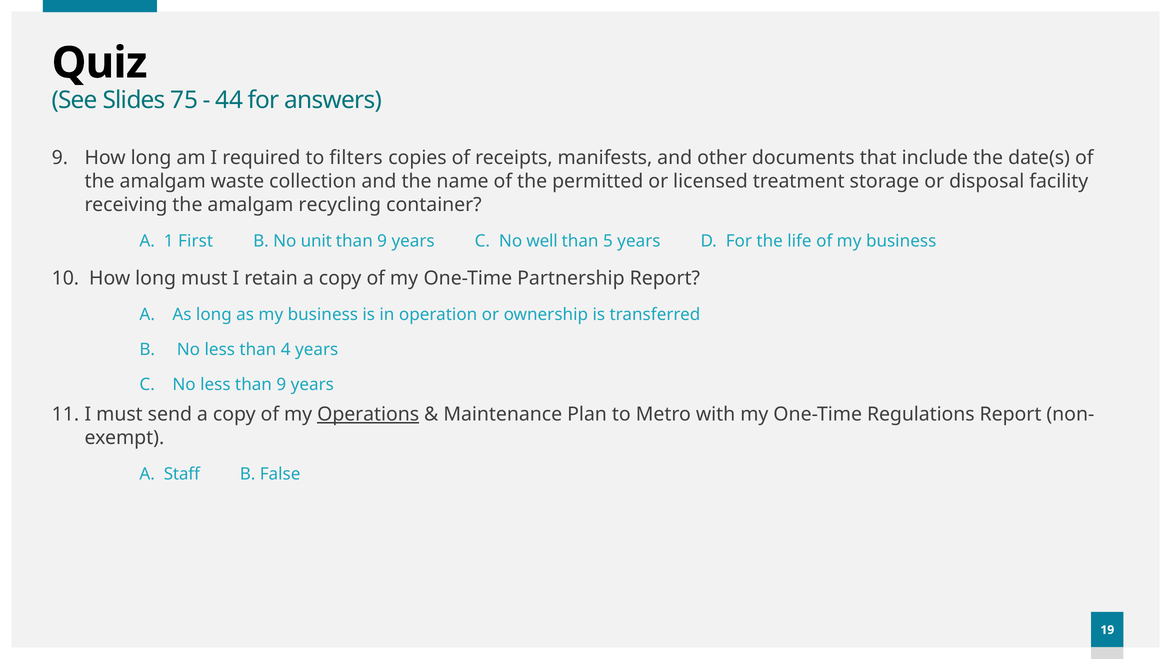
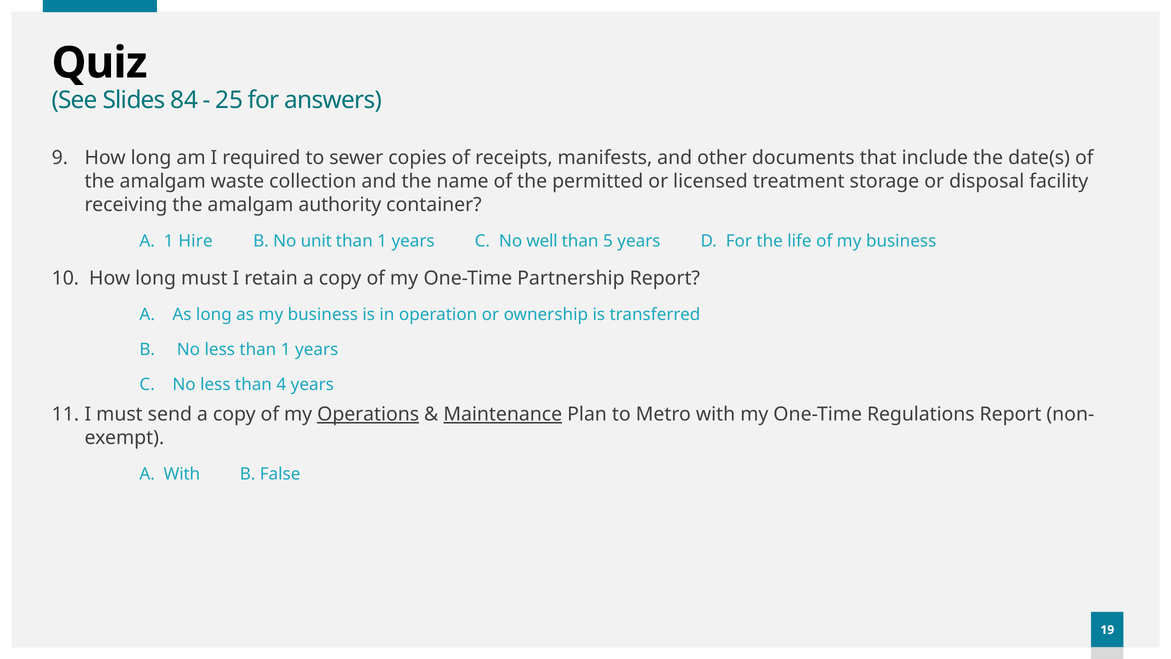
75: 75 -> 84 (184, 100)
44: 44 -> 25 (229, 100)
filters: filters -> sewer (356, 158)
recycling: recycling -> authority (340, 205)
First: First -> Hire (196, 241)
9: 9 -> 1 (382, 241)
less than 4: 4 -> 1 (286, 349)
less than 9: 9 -> 4 (281, 385)
Maintenance underline: none -> present (503, 414)
A Staff: Staff -> With (182, 474)
